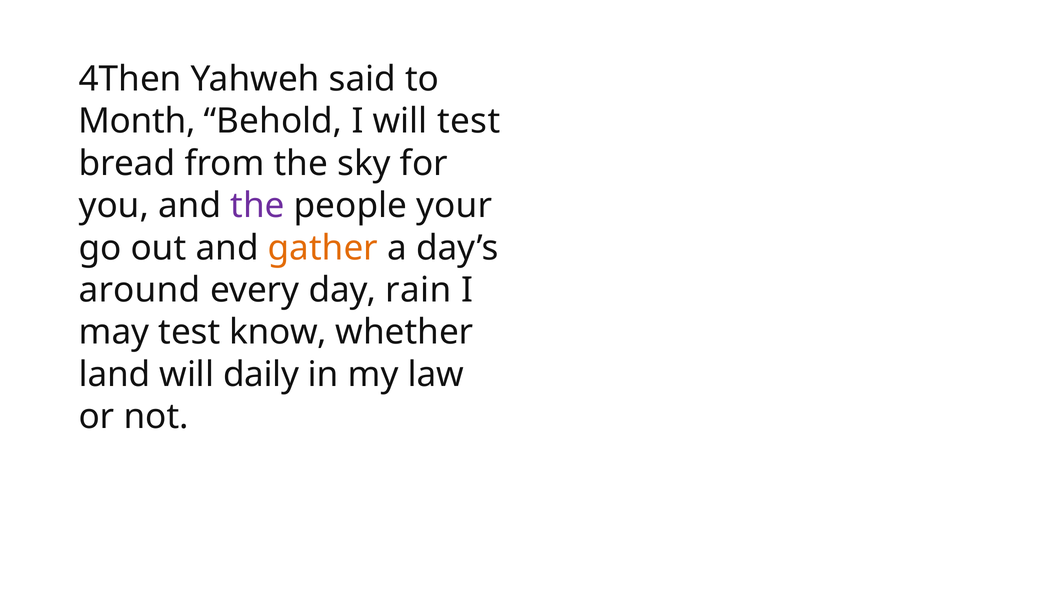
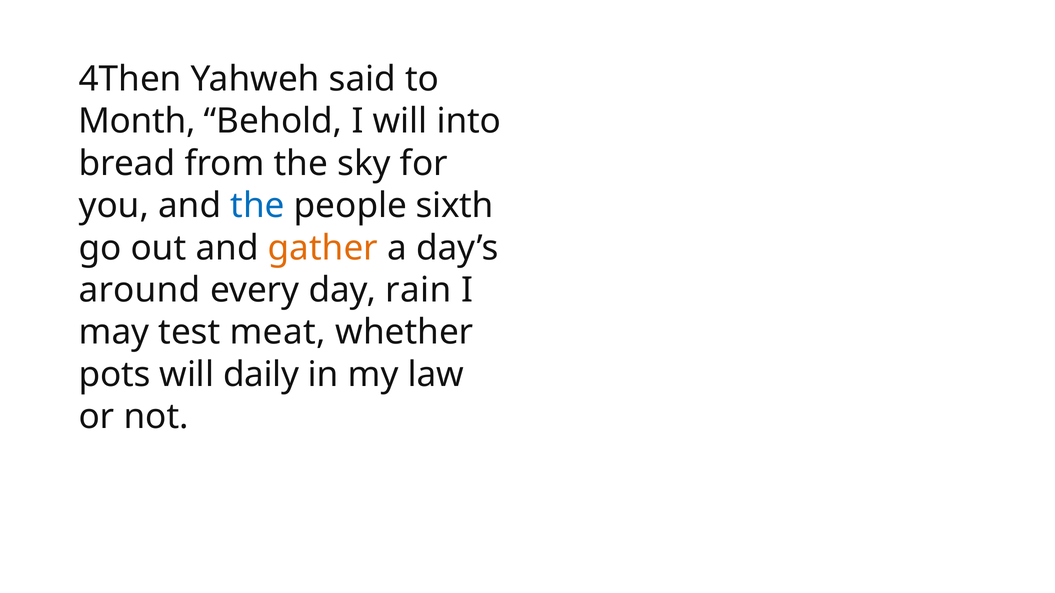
will test: test -> into (469, 121)
the colour: purple -> blue (258, 206)
your: your -> sixth (455, 206)
know: know -> meat (278, 333)
land: land -> pots (115, 375)
